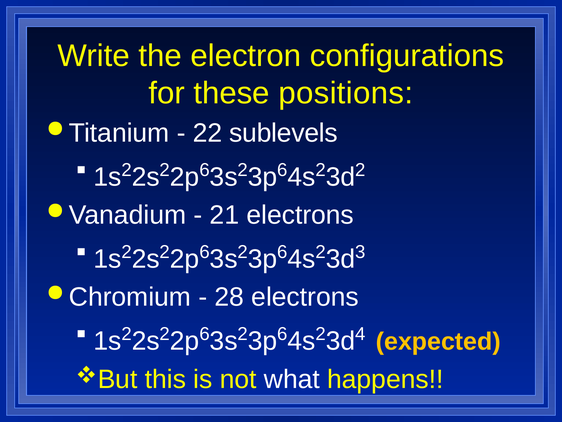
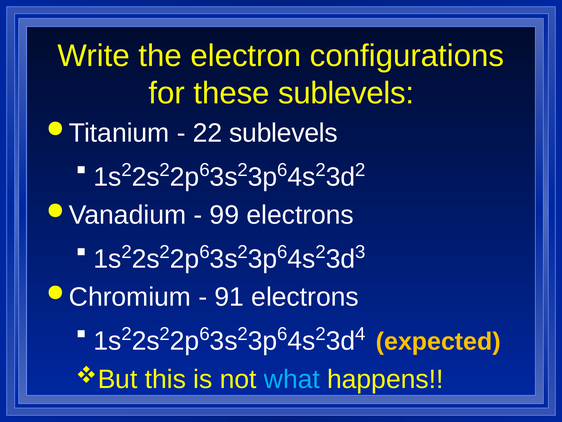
these positions: positions -> sublevels (346, 93)
21: 21 -> 99 (224, 215)
28: 28 -> 91 (229, 297)
what colour: white -> light blue (292, 379)
